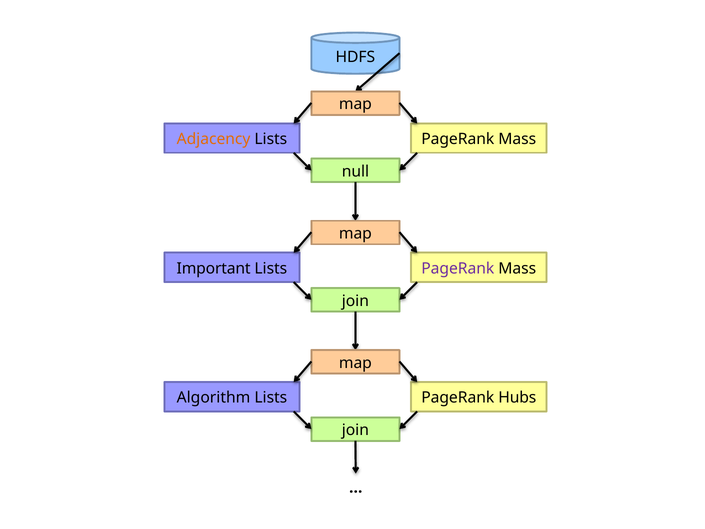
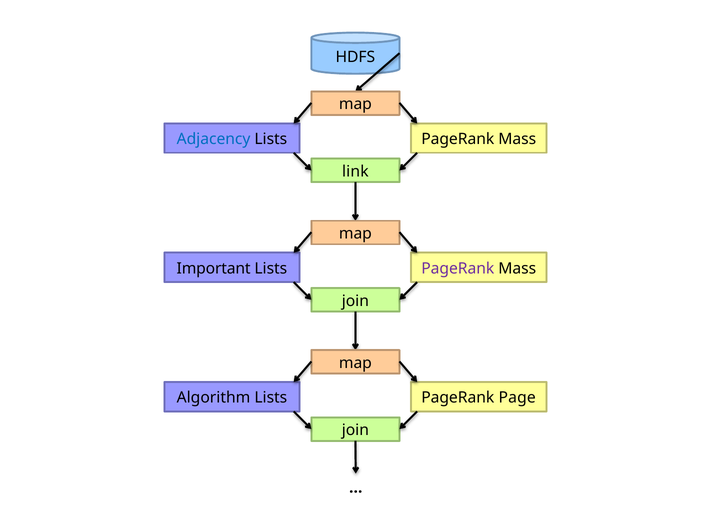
Adjacency colour: orange -> blue (214, 139)
null: null -> link (355, 171)
Hubs: Hubs -> Page (517, 398)
